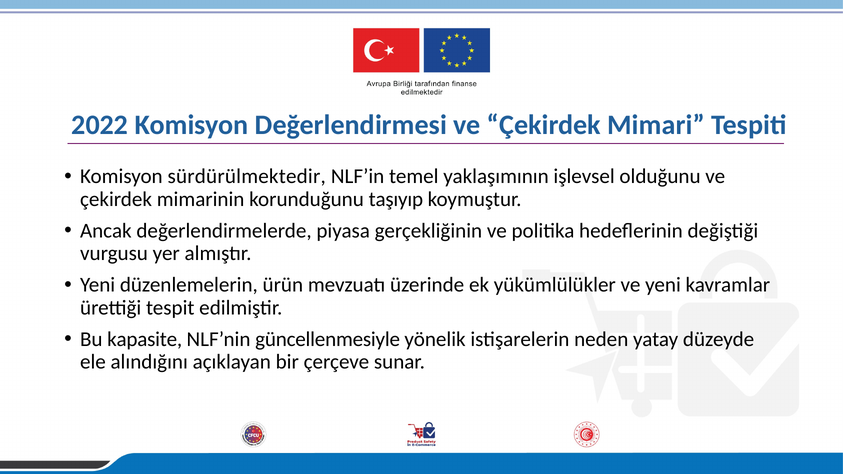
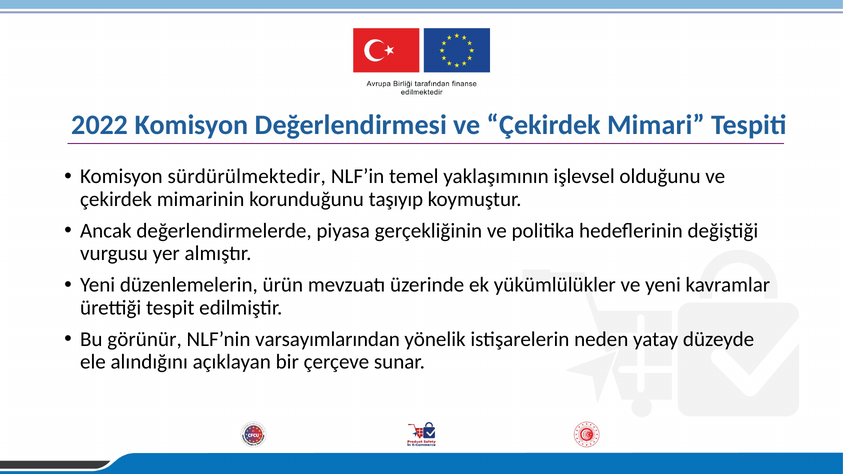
kapasite: kapasite -> görünür (145, 339)
güncellenmesiyle: güncellenmesiyle -> varsayımlarından (328, 339)
